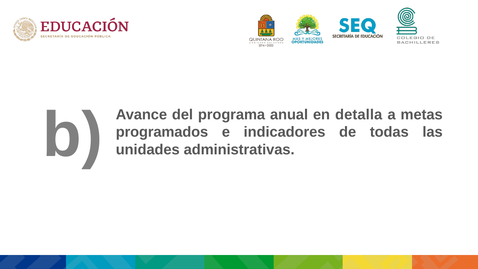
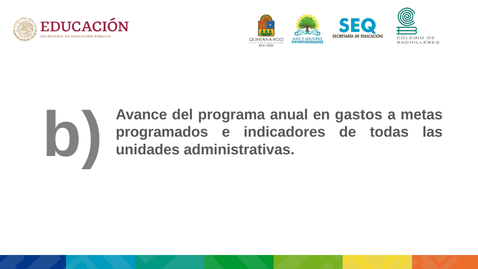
detalla: detalla -> gastos (359, 115)
